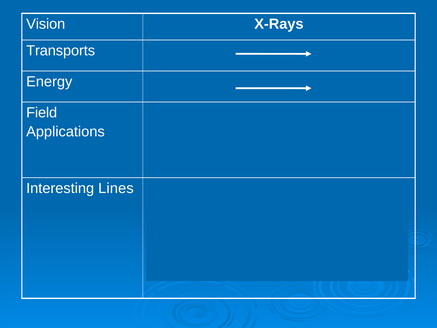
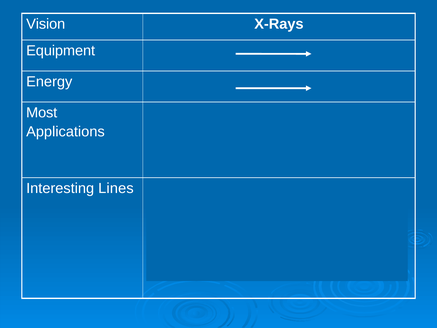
Transports: Transports -> Equipment (61, 51)
Field: Field -> Most (42, 113)
